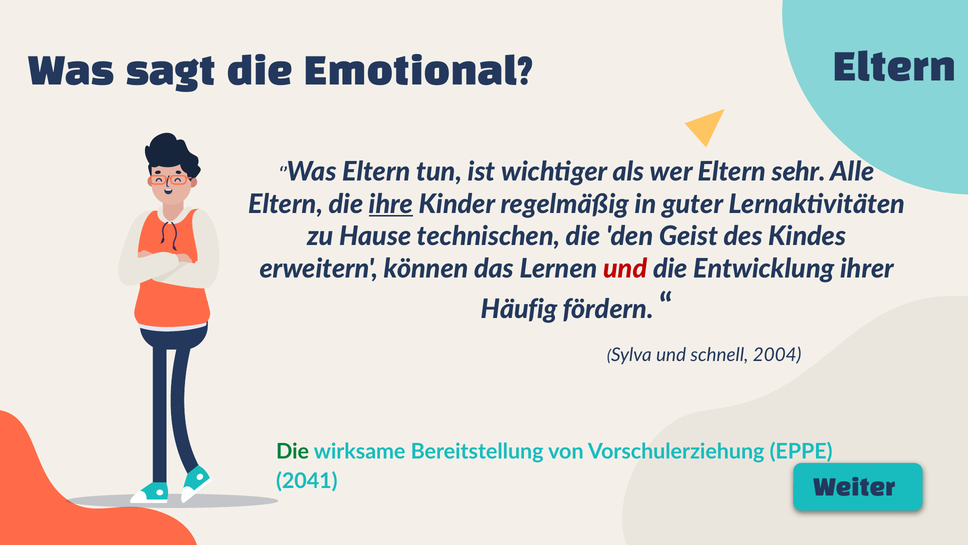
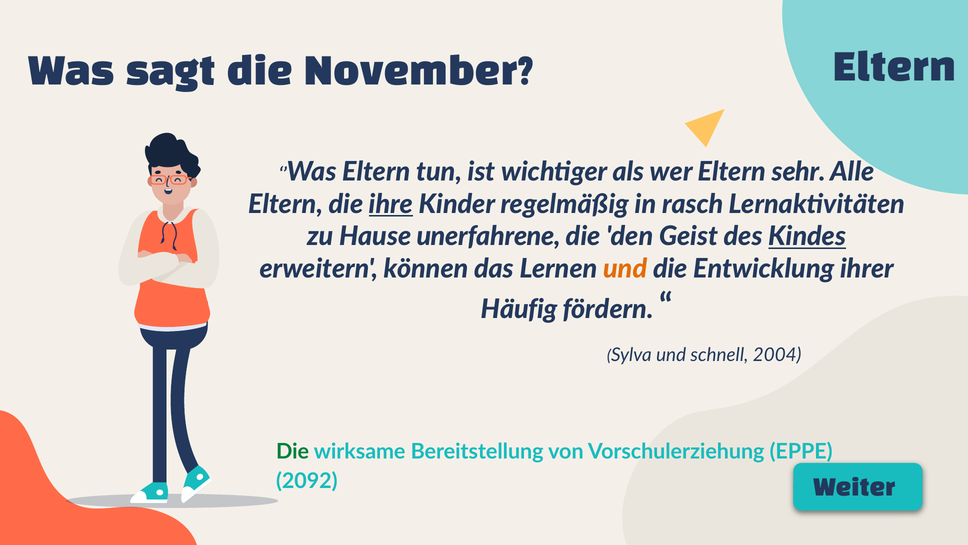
Emotional: Emotional -> November (419, 72)
guter: guter -> rasch (693, 204)
technischen: technischen -> unerfahrene (489, 236)
Kindes underline: none -> present (807, 236)
und colour: red -> orange (625, 269)
2041: 2041 -> 2092 (307, 481)
